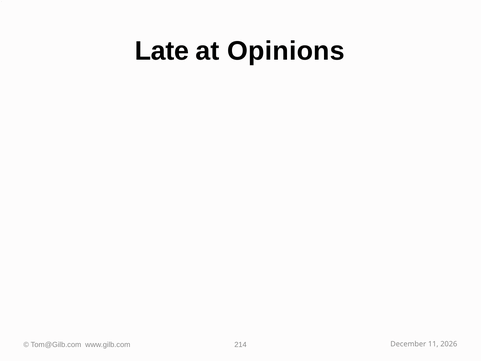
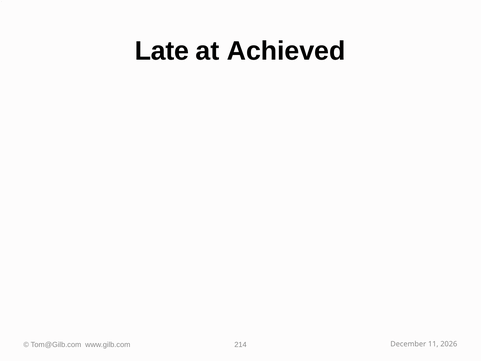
Opinions: Opinions -> Achieved (286, 51)
